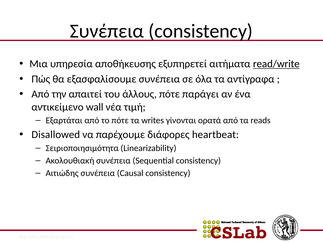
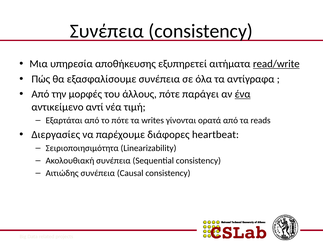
απαιτεί: απαιτεί -> μορφές (85, 94)
ένα underline: none -> present (243, 94)
wall: wall -> αντί (95, 107)
Disallowed: Disallowed -> Διεργασίες (56, 135)
